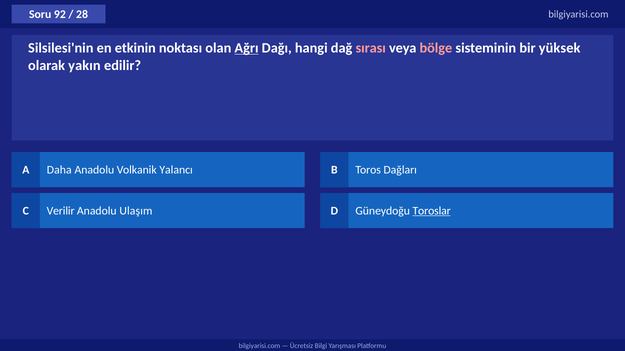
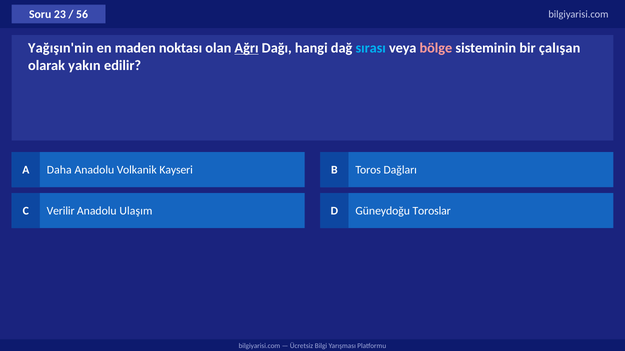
92: 92 -> 23 (60, 14)
28: 28 -> 56 (82, 14)
Silsilesi'nin: Silsilesi'nin -> Yağışın'nin (61, 48)
etkinin: etkinin -> maden (135, 48)
sırası colour: pink -> light blue (371, 48)
yüksek: yüksek -> çalışan (560, 48)
Yalancı: Yalancı -> Kayseri (176, 170)
Toroslar underline: present -> none (432, 211)
